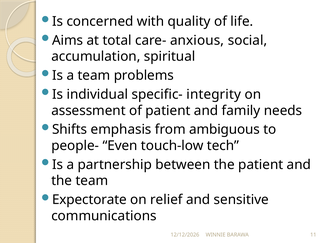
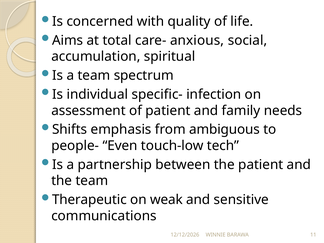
problems: problems -> spectrum (144, 75)
integrity: integrity -> infection (214, 94)
Expectorate: Expectorate -> Therapeutic (89, 200)
relief: relief -> weak (166, 200)
